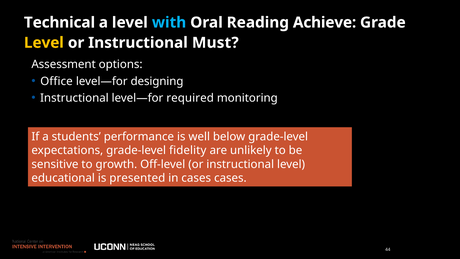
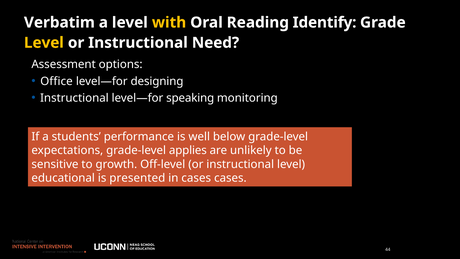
Technical: Technical -> Verbatim (59, 22)
with colour: light blue -> yellow (169, 22)
Achieve: Achieve -> Identify (325, 22)
Must: Must -> Need (215, 43)
required: required -> speaking (190, 98)
fidelity: fidelity -> applies (188, 150)
